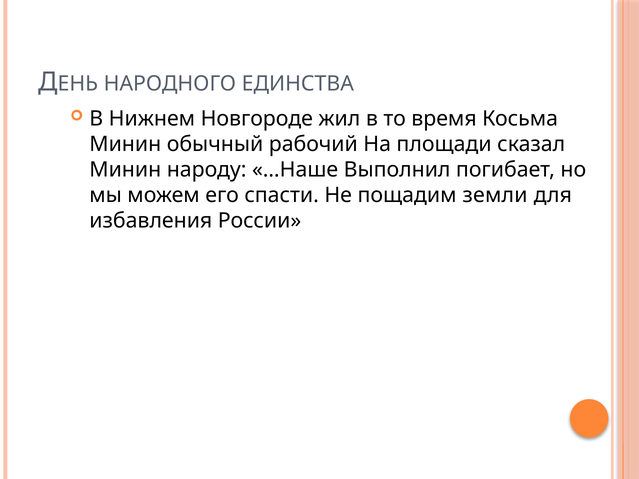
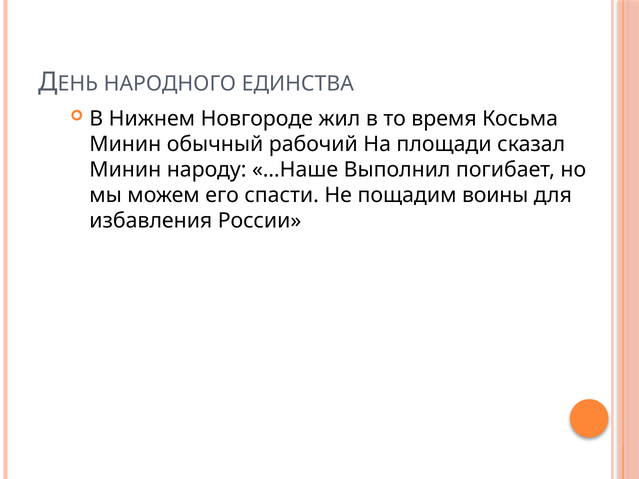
земли: земли -> воины (495, 195)
